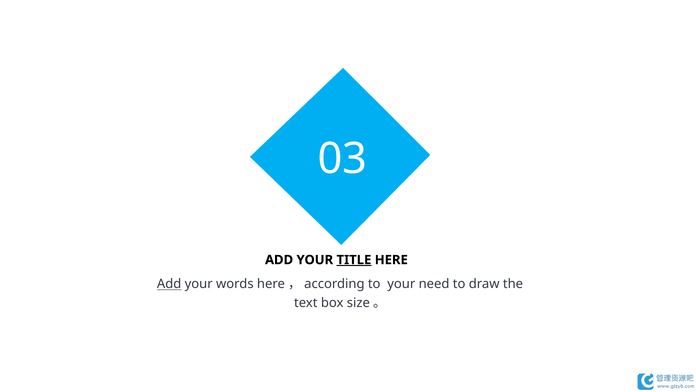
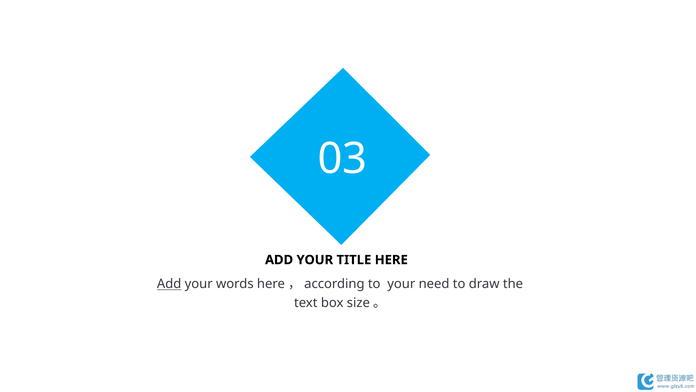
TITLE underline: present -> none (354, 260)
